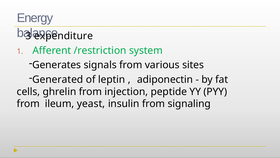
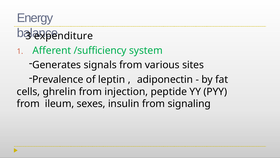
/restriction: /restriction -> /sufficiency (100, 50)
Generated: Generated -> Prevalence (58, 79)
yeast: yeast -> sexes (91, 104)
